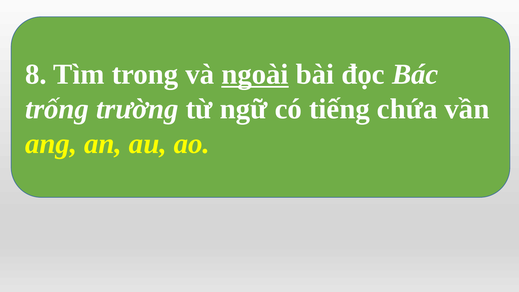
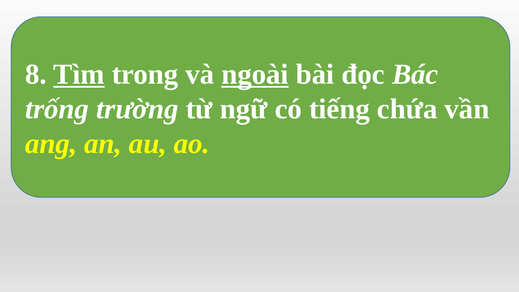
Tìm underline: none -> present (79, 74)
